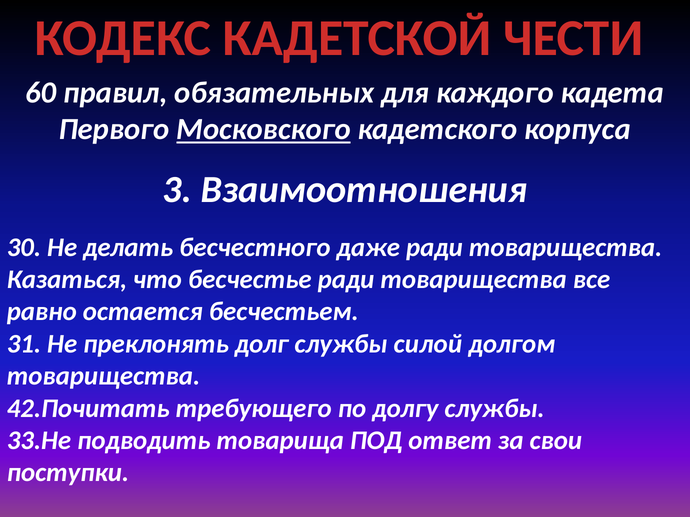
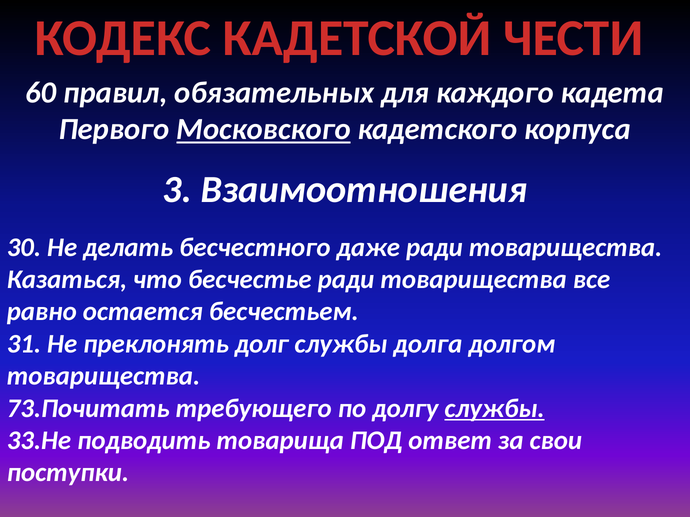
силой: силой -> долга (428, 344)
42.Почитать: 42.Почитать -> 73.Почитать (88, 409)
службы underline: none -> present (495, 409)
